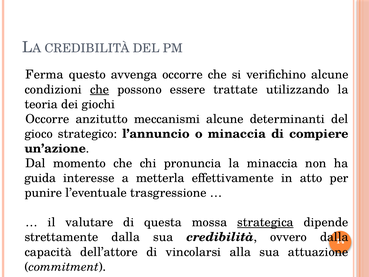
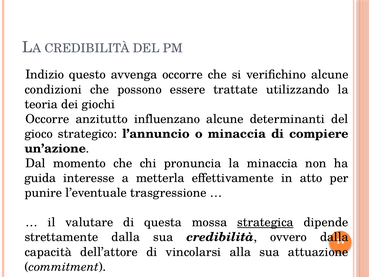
Ferma: Ferma -> Indizio (45, 75)
che underline: present -> none (100, 89)
meccanismi: meccanismi -> influenzano (167, 119)
